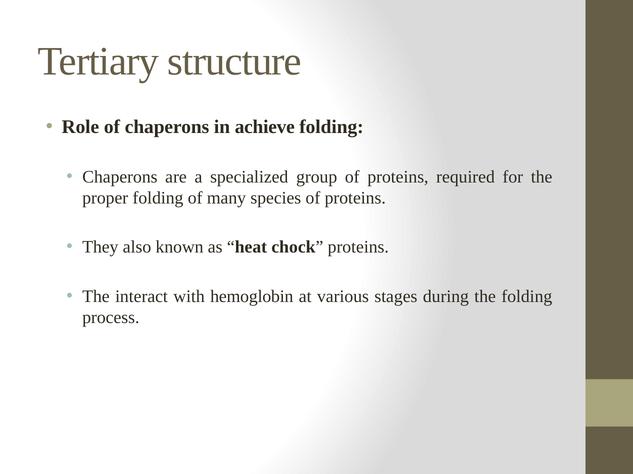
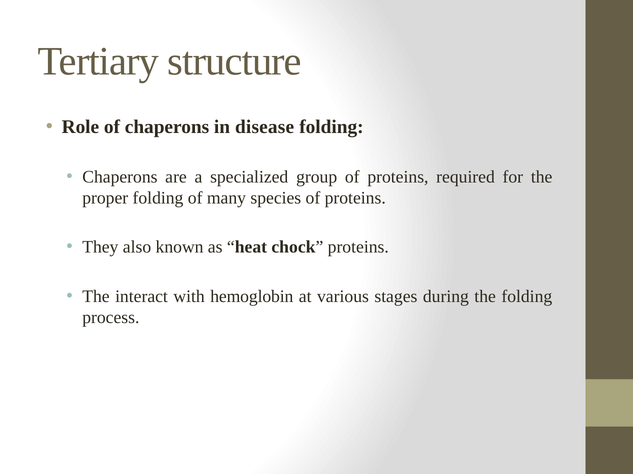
achieve: achieve -> disease (265, 127)
